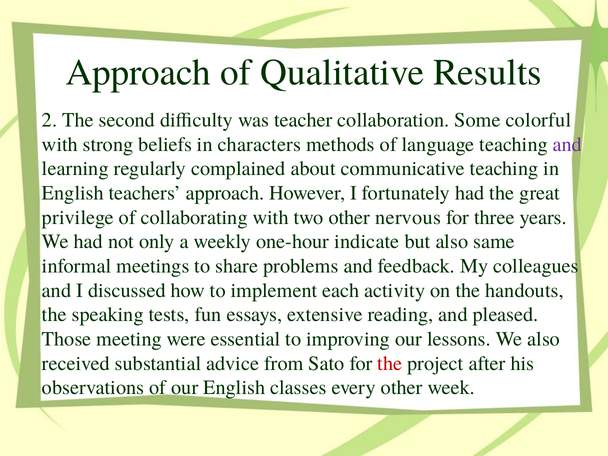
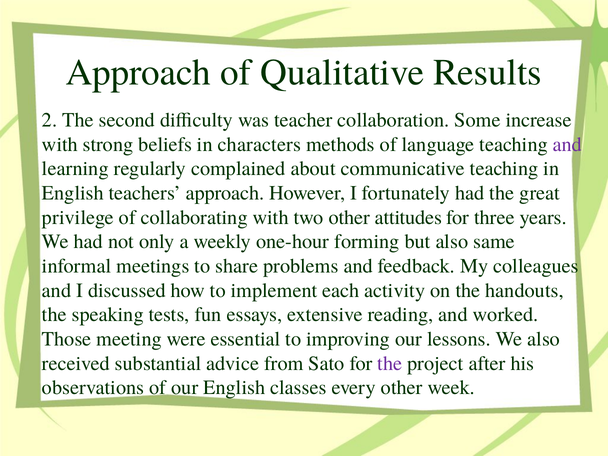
colorful: colorful -> increase (539, 120)
nervous: nervous -> attitudes (408, 217)
indicate: indicate -> forming (367, 242)
pleased: pleased -> worked (506, 315)
the colour: red -> purple (390, 363)
